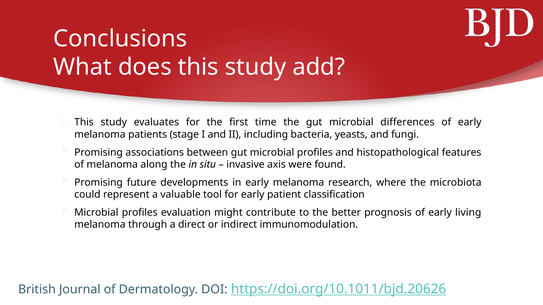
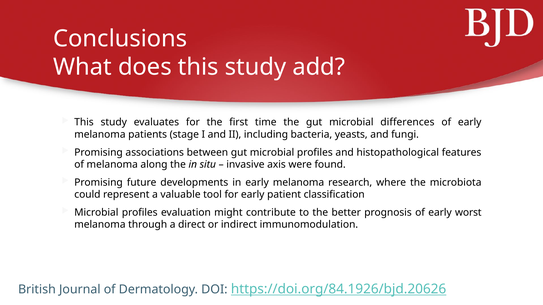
living: living -> worst (468, 213)
https://doi.org/10.1011/bjd.20626: https://doi.org/10.1011/bjd.20626 -> https://doi.org/84.1926/bjd.20626 (339, 289)
